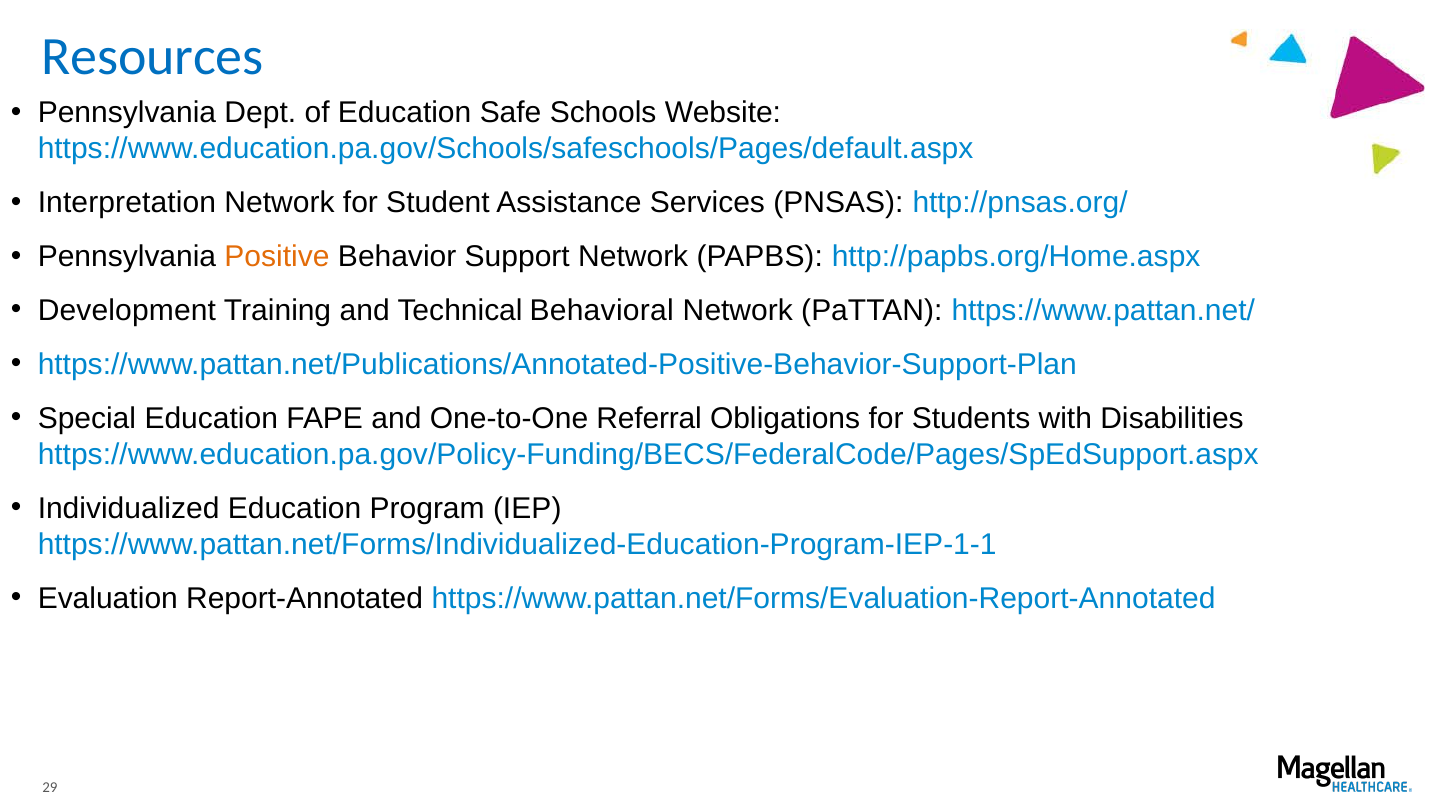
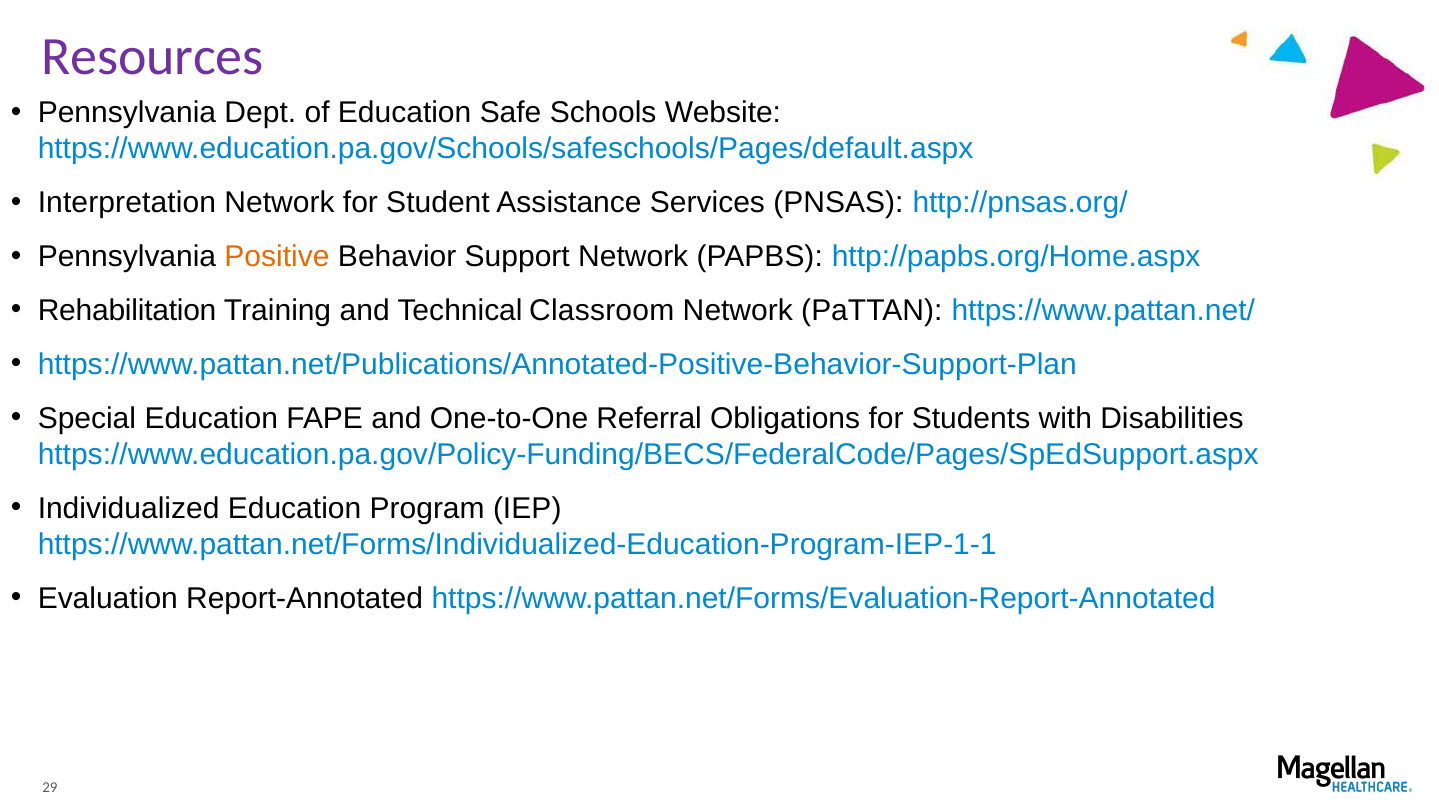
Resources colour: blue -> purple (152, 57)
Development: Development -> Rehabilitation (127, 311)
Behavioral: Behavioral -> Classroom (602, 311)
